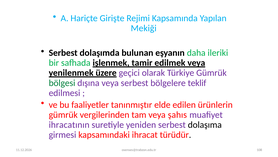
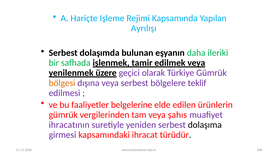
Girişte: Girişte -> Işleme (112, 18)
Mekiği: Mekiği -> Ayrılışı (144, 28)
bölgesi colour: green -> orange (62, 83)
tanınmıştır: tanınmıştır -> belgelerine (132, 104)
